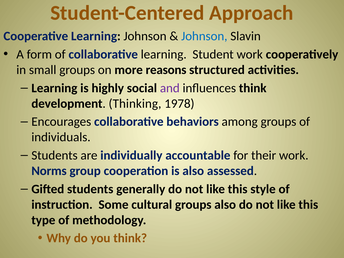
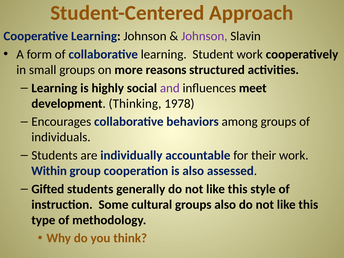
Johnson colour: blue -> purple (204, 36)
influences think: think -> meet (253, 88)
Norms: Norms -> Within (49, 171)
